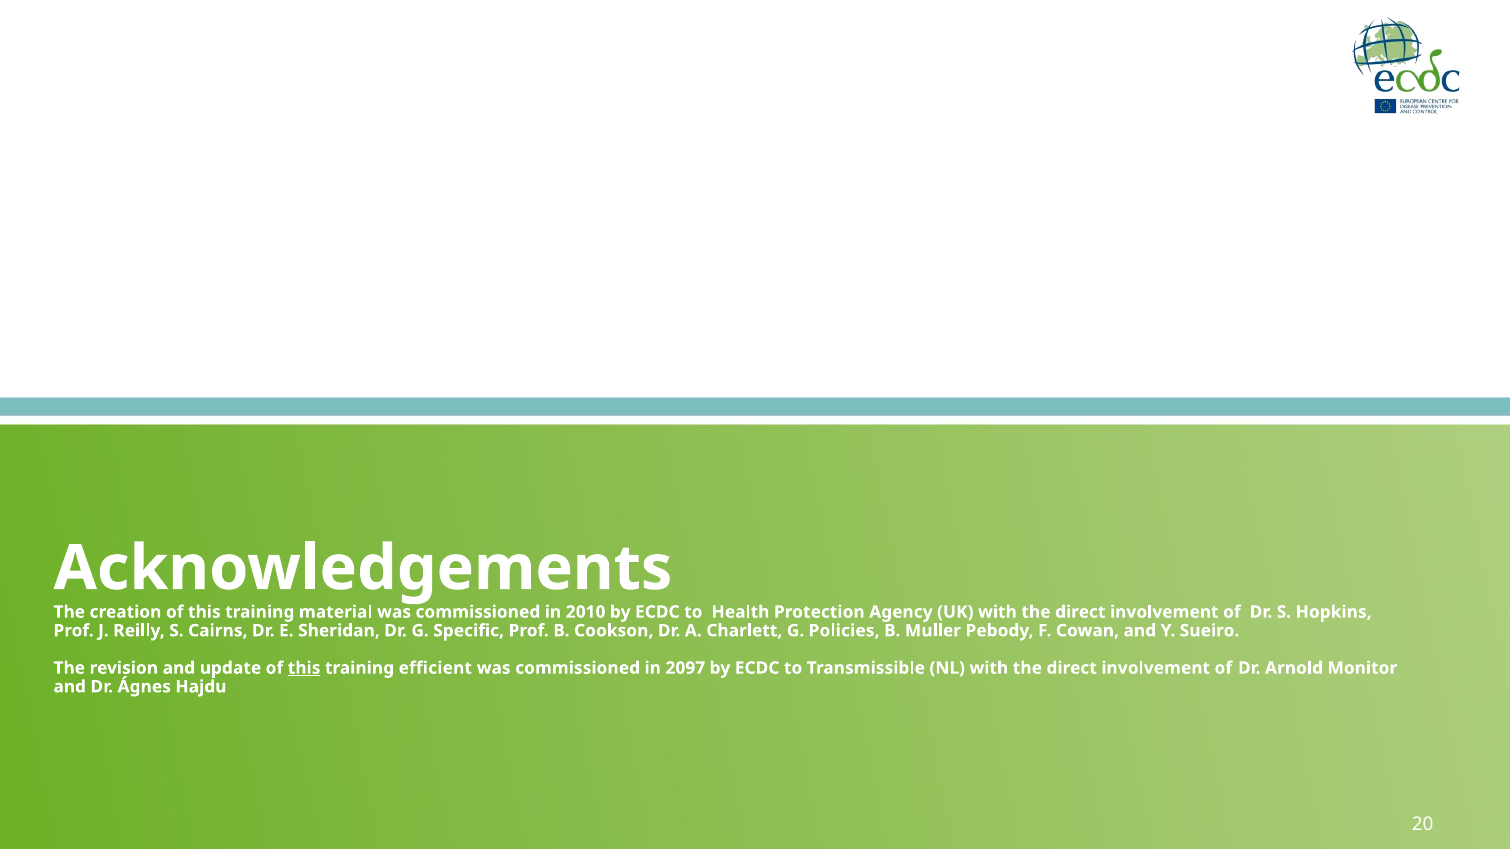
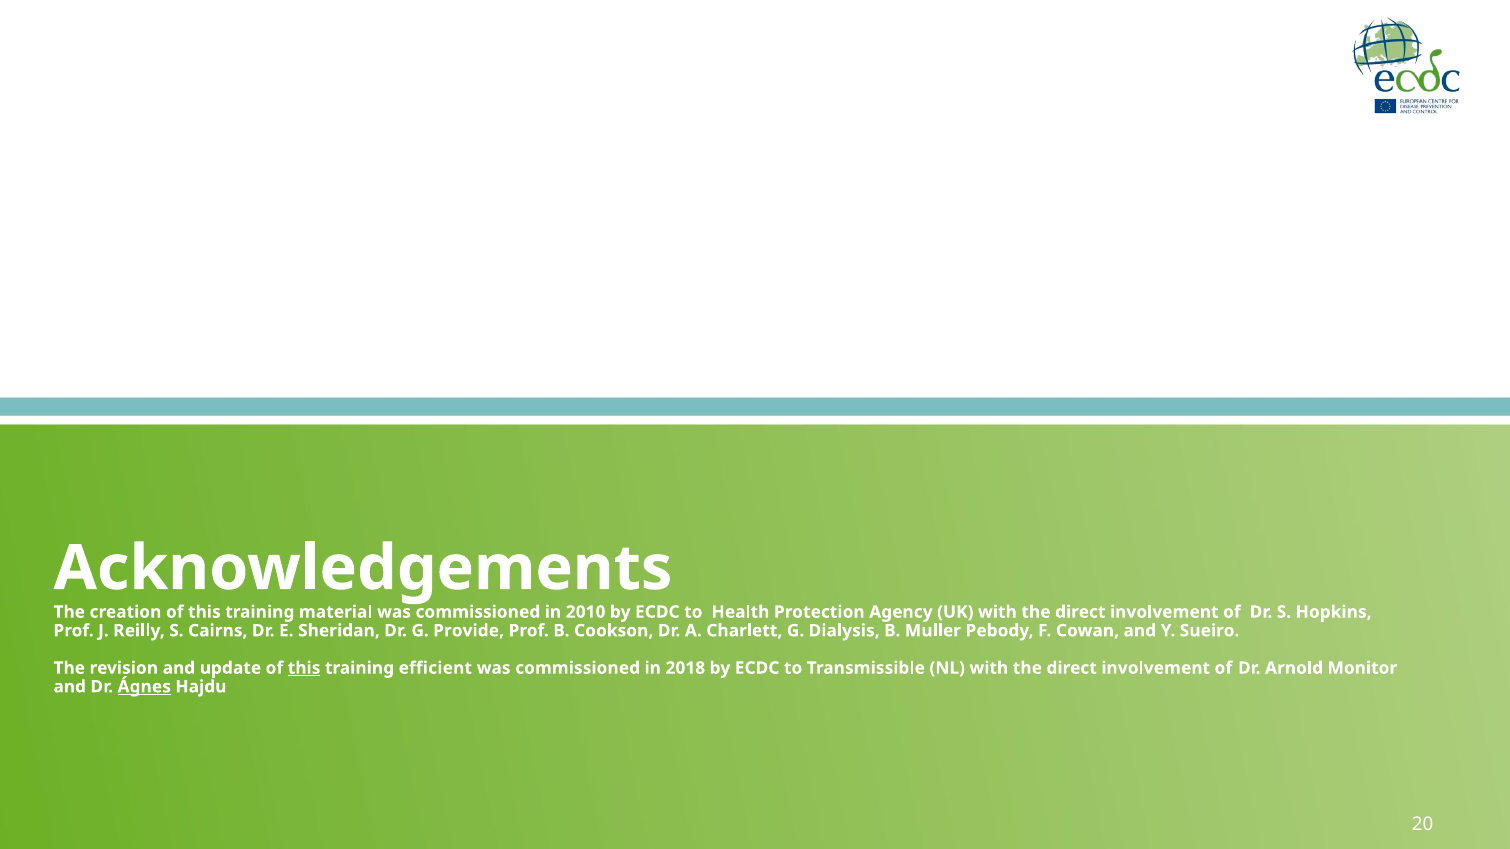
Specific: Specific -> Provide (469, 631)
Policies: Policies -> Dialysis (844, 631)
2097: 2097 -> 2018 (685, 668)
Ágnes underline: none -> present (144, 687)
